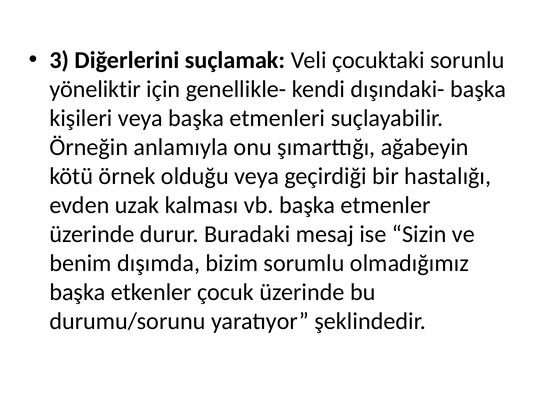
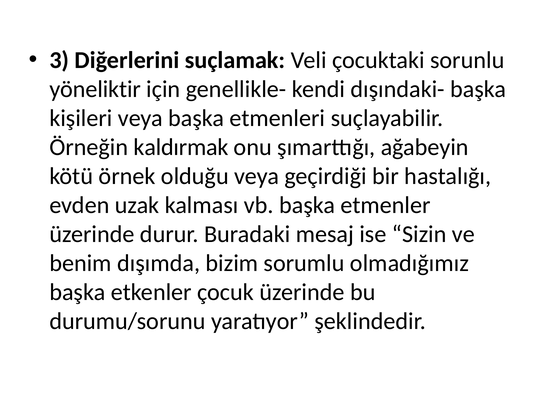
anlamıyla: anlamıyla -> kaldırmak (181, 147)
